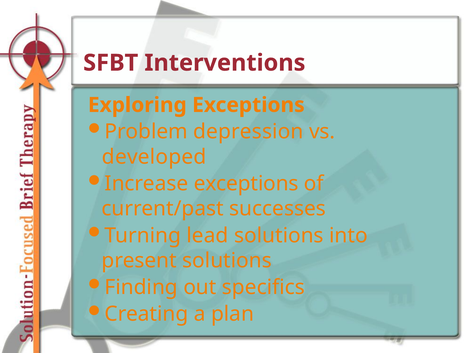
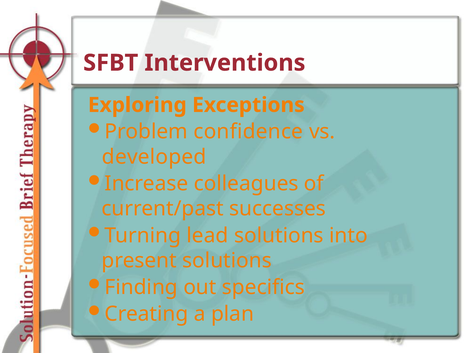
depression: depression -> confidence (248, 132)
Increase exceptions: exceptions -> colleagues (246, 184)
